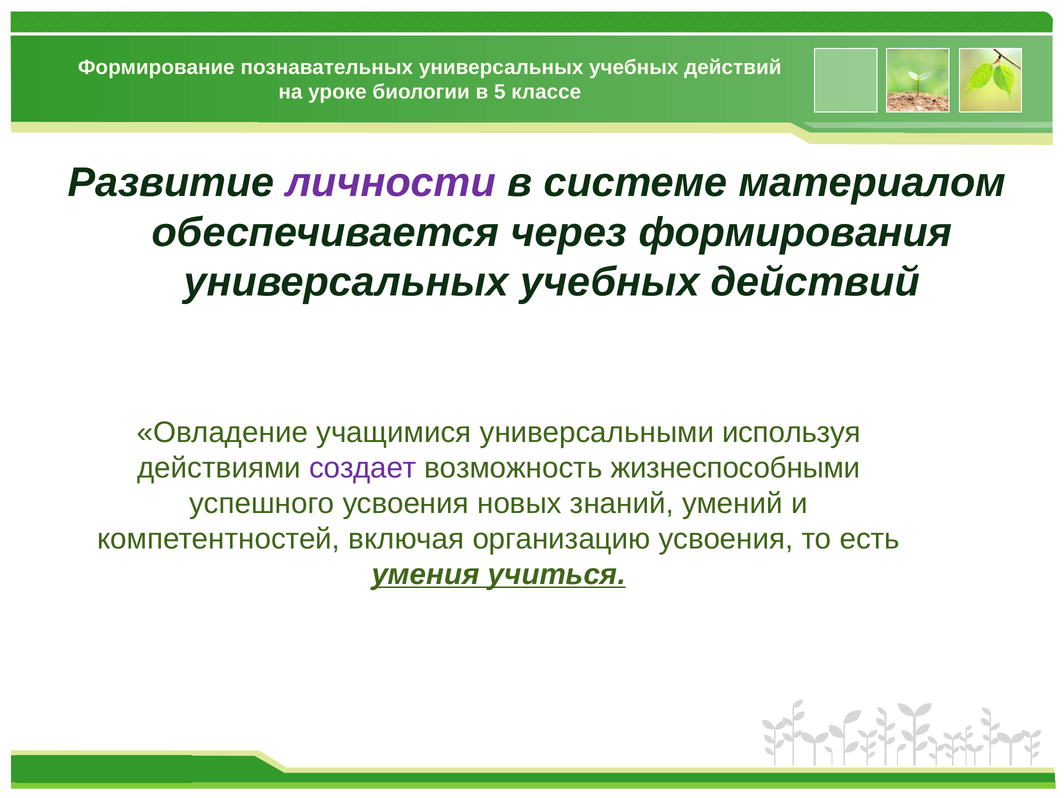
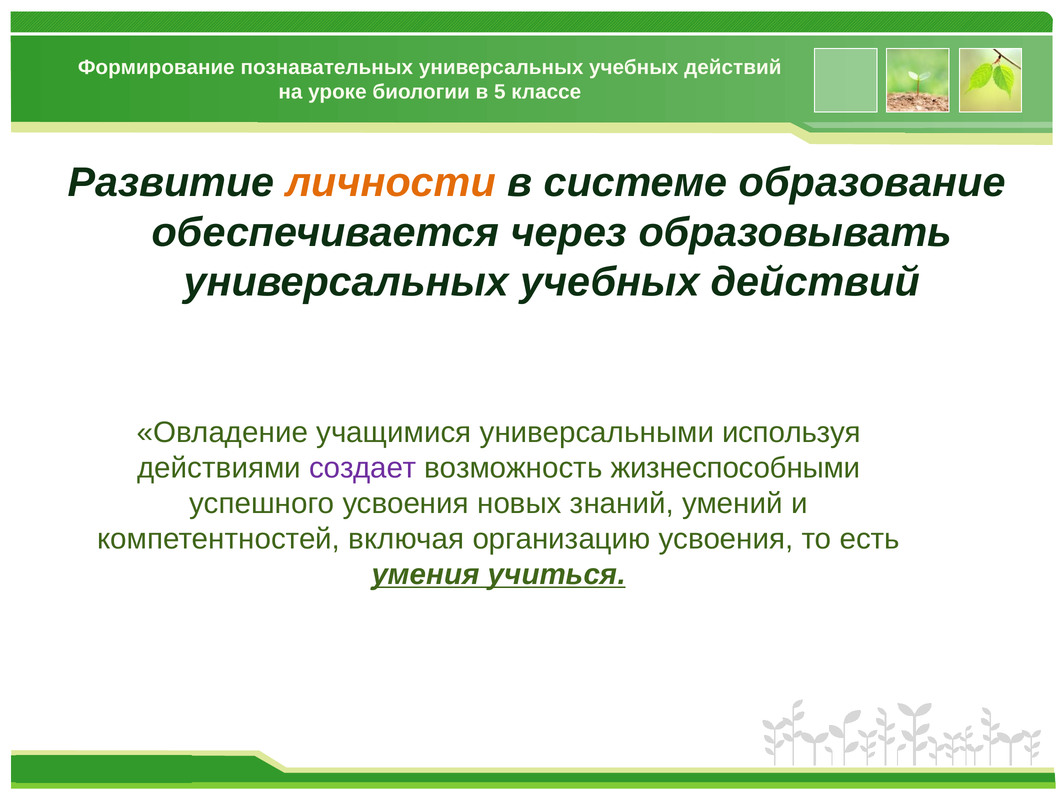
личности colour: purple -> orange (391, 183)
материалом: материалом -> образование (872, 183)
формирования: формирования -> образовывать (795, 232)
